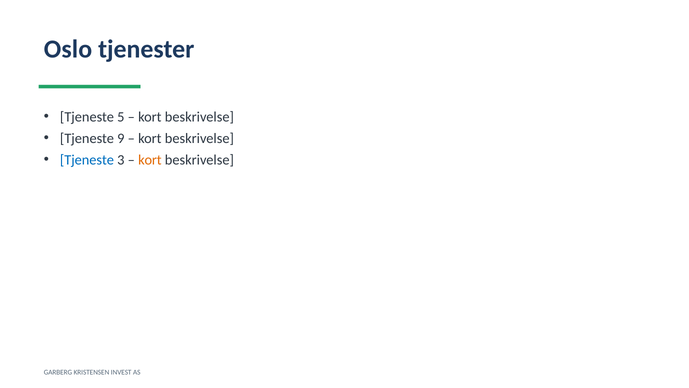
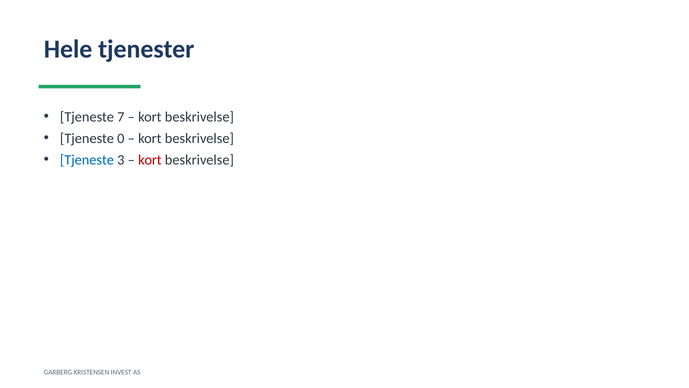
Oslo: Oslo -> Hele (68, 49)
5: 5 -> 7 (121, 117)
9: 9 -> 0 (121, 138)
kort colour: orange -> red (150, 160)
